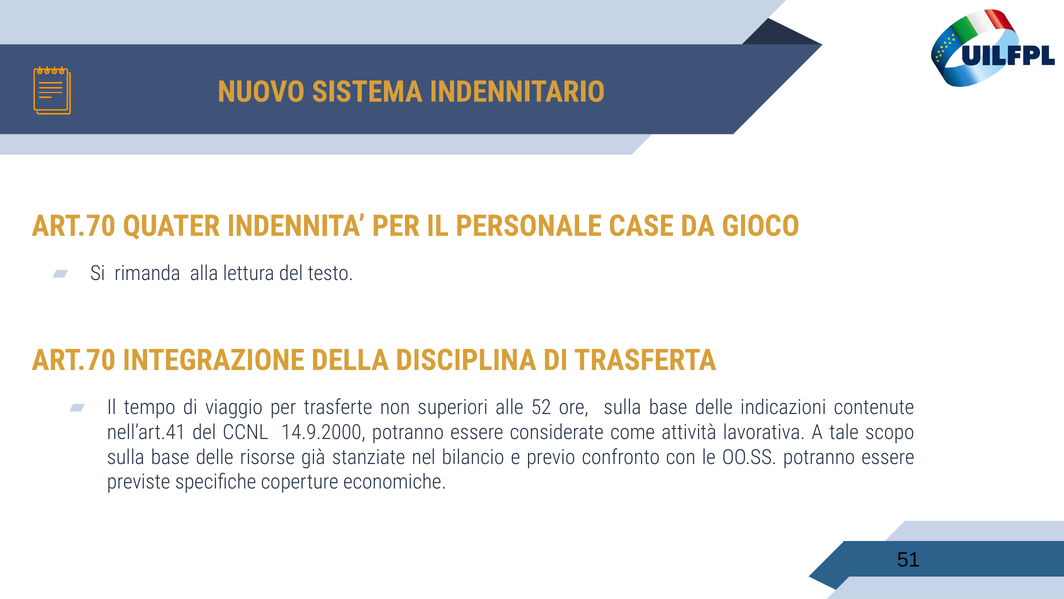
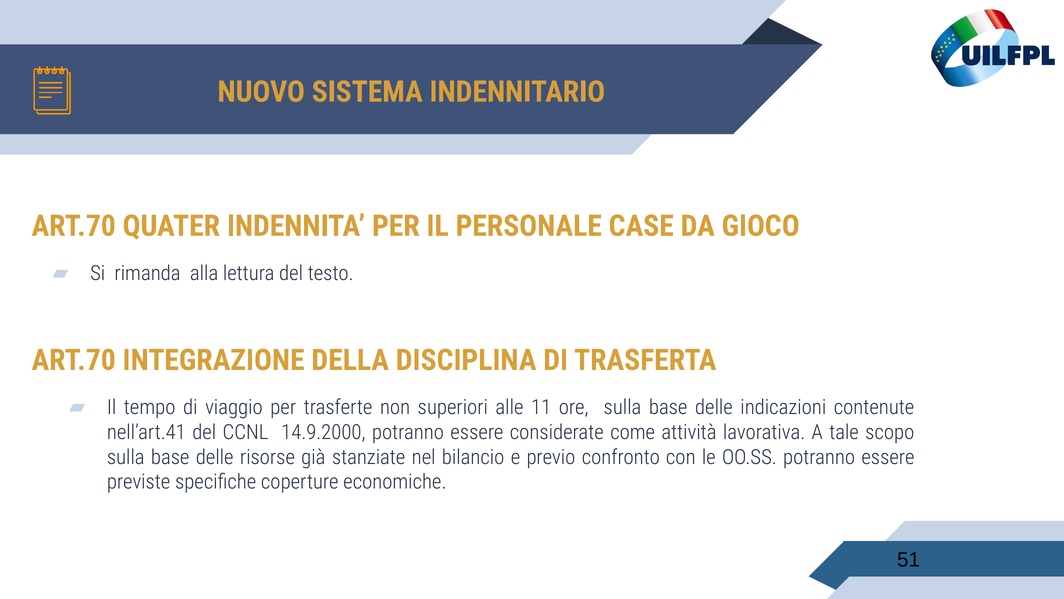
52: 52 -> 11 (541, 407)
